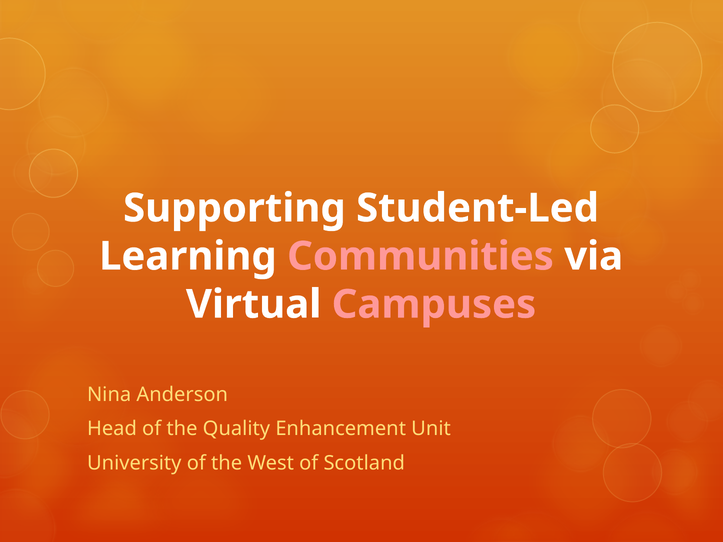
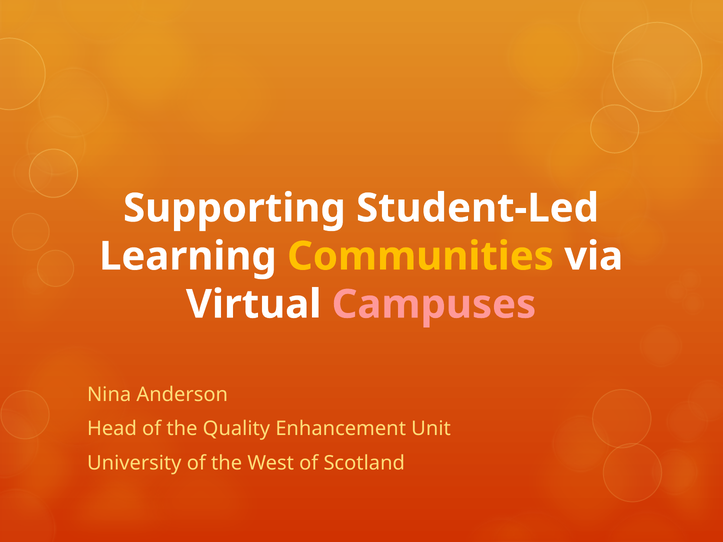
Communities colour: pink -> yellow (420, 256)
